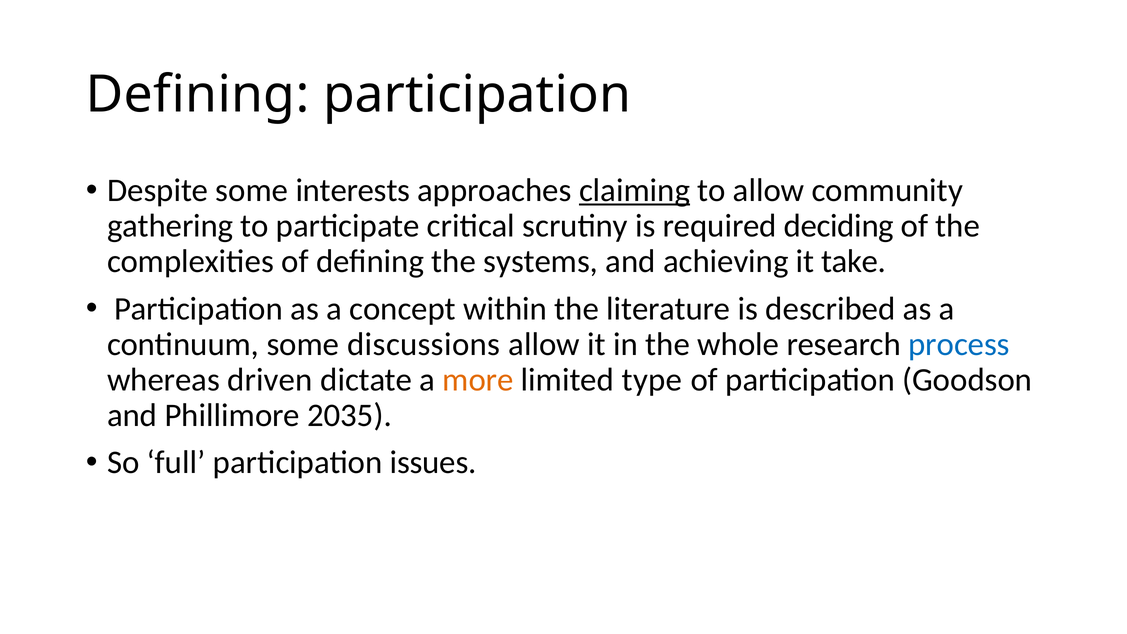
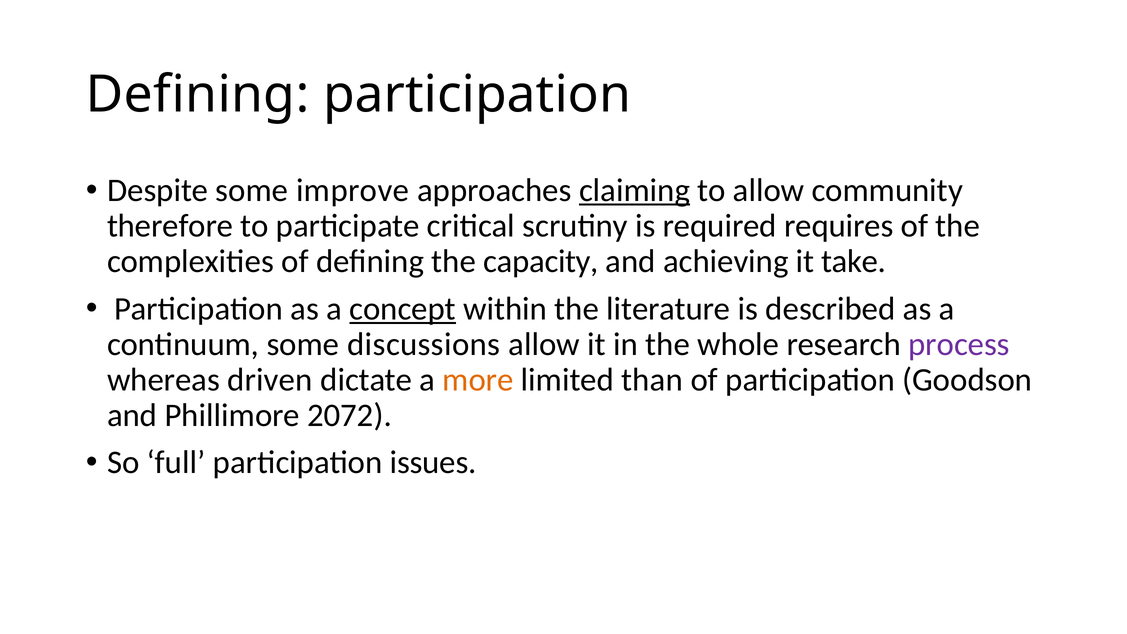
interests: interests -> improve (353, 191)
gathering: gathering -> therefore (170, 226)
deciding: deciding -> requires (839, 226)
systems: systems -> capacity (541, 262)
concept underline: none -> present (403, 309)
process colour: blue -> purple (959, 344)
type: type -> than (652, 380)
2035: 2035 -> 2072 (349, 415)
